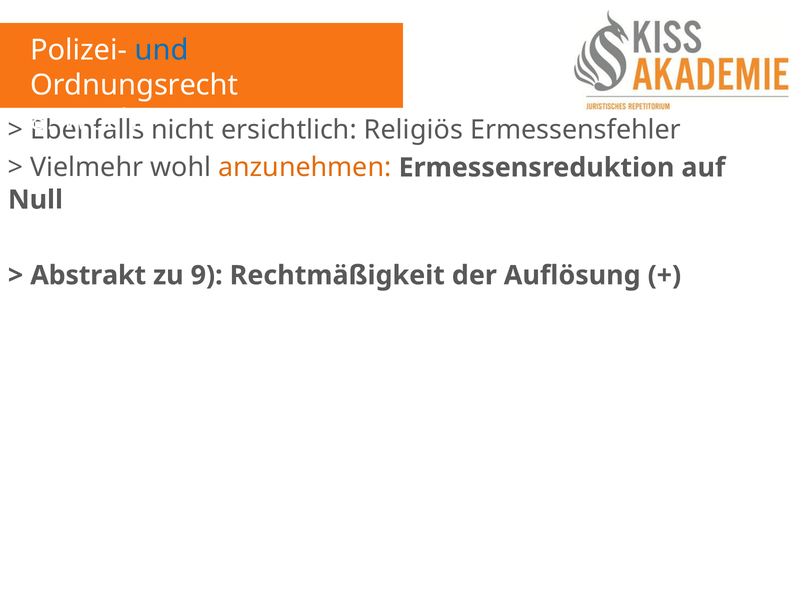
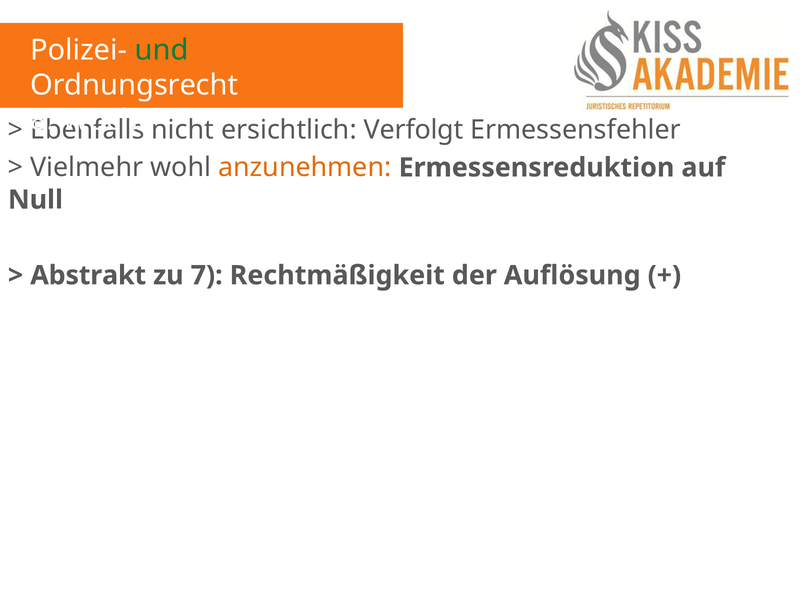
und colour: blue -> green (162, 50)
Religiös: Religiös -> Verfolgt (414, 130)
9: 9 -> 7 (207, 276)
